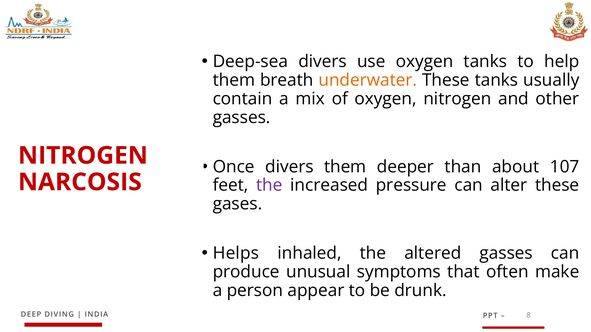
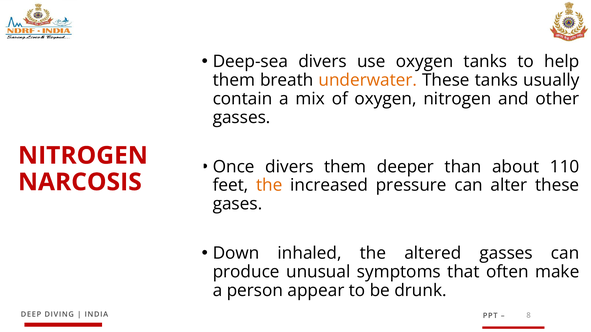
107: 107 -> 110 (565, 167)
the colour: purple -> orange (269, 186)
Helps: Helps -> Down (236, 254)
